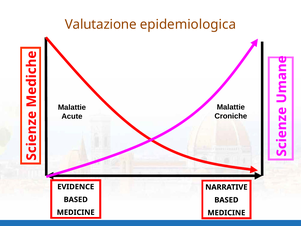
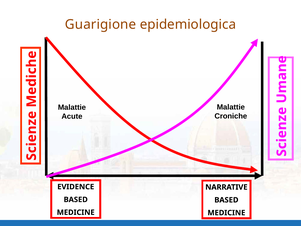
Valutazione: Valutazione -> Guarigione (101, 24)
